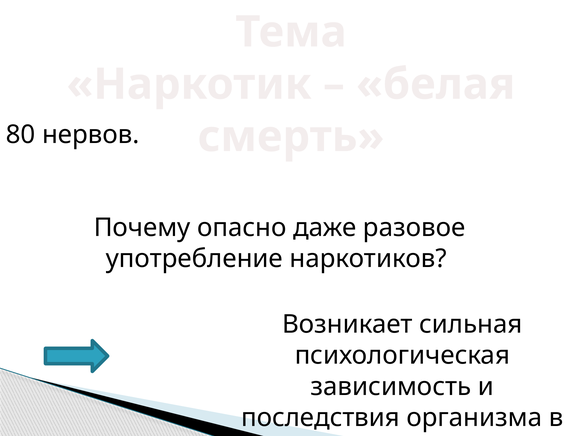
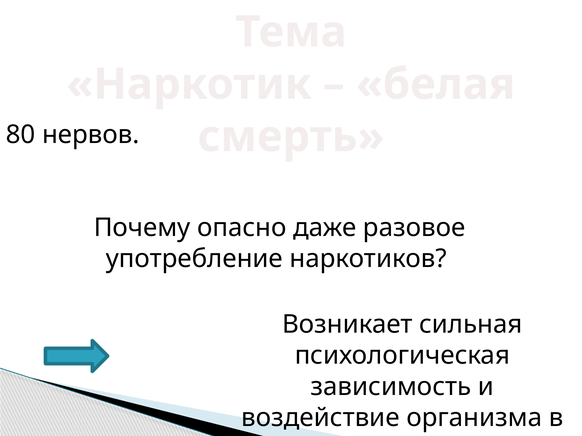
последствия: последствия -> воздействие (320, 418)
